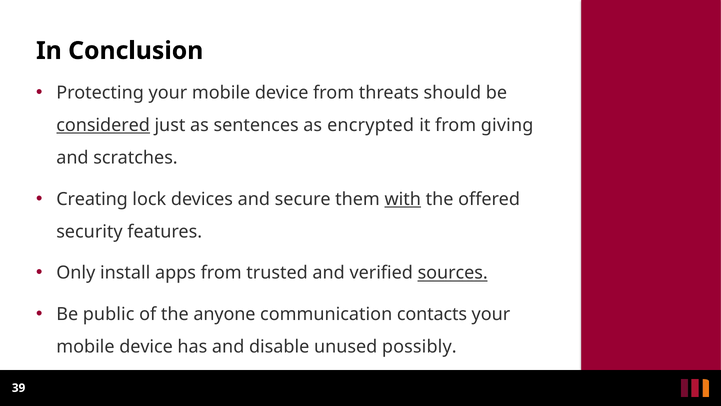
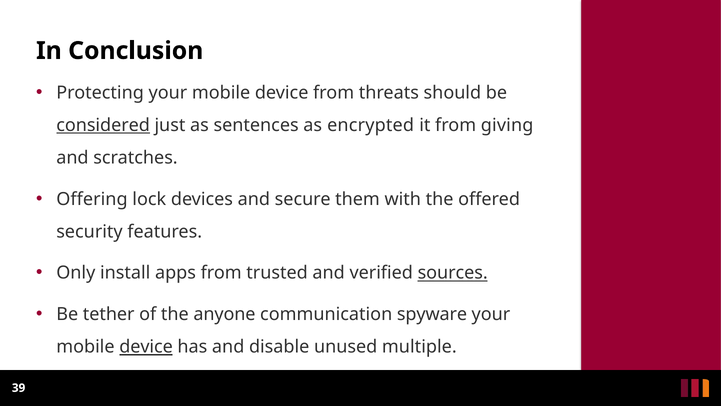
Creating: Creating -> Offering (92, 199)
with underline: present -> none (403, 199)
public: public -> tether (109, 314)
contacts: contacts -> spyware (432, 314)
device underline: none -> present (146, 347)
possibly: possibly -> multiple (419, 347)
